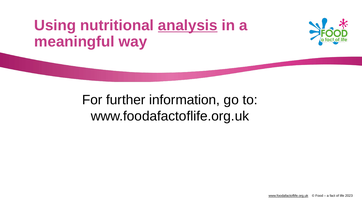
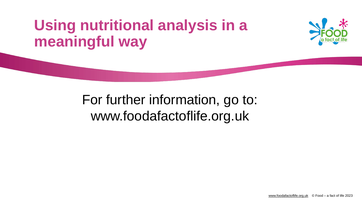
analysis underline: present -> none (188, 26)
